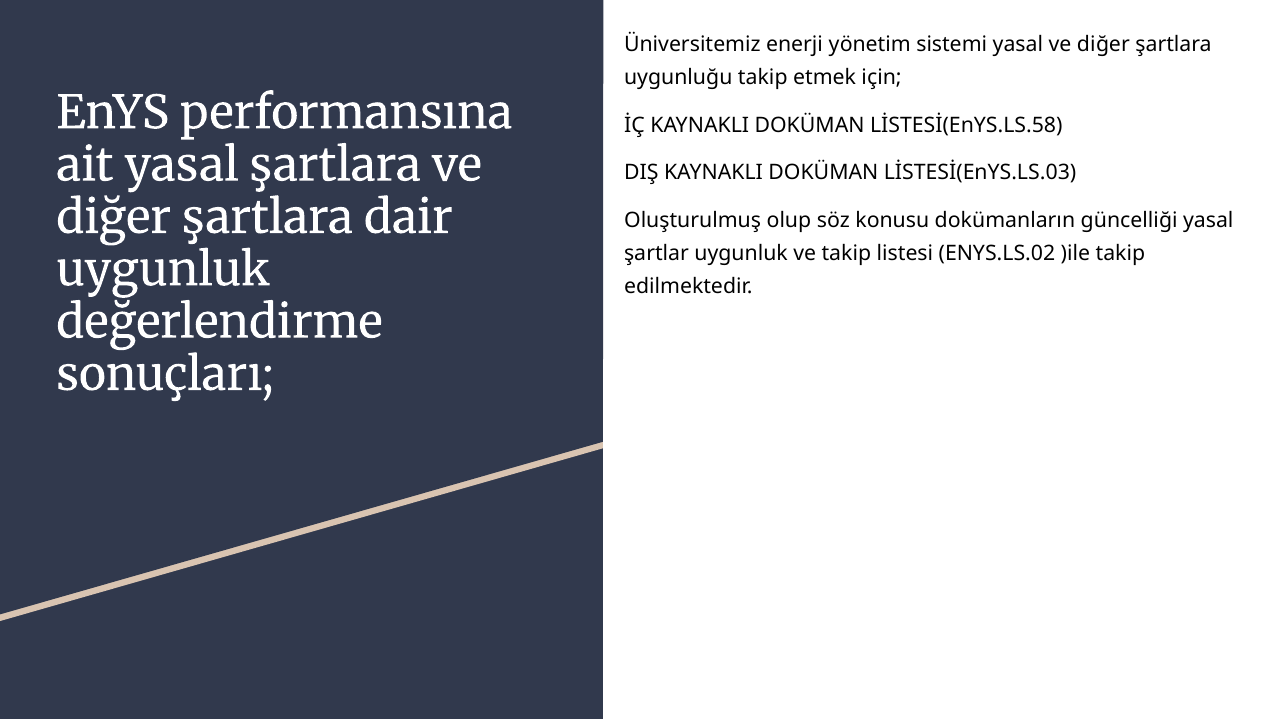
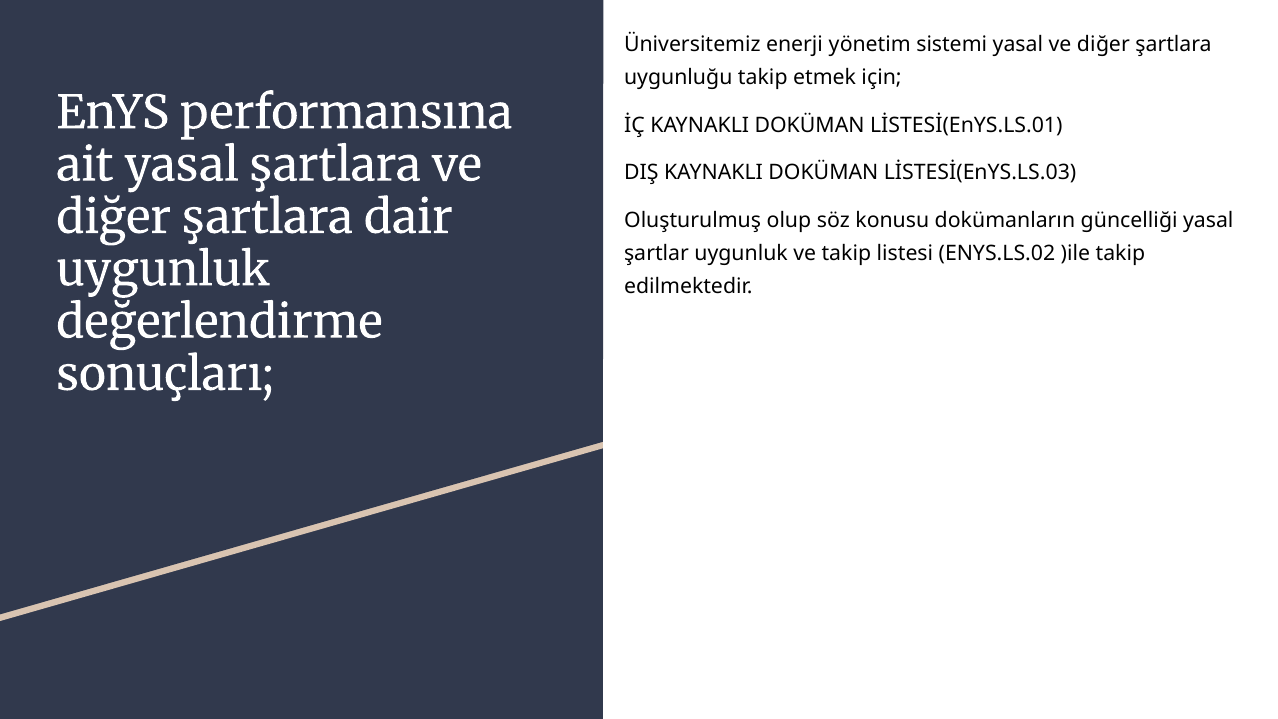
LİSTESİ(EnYS.LS.58: LİSTESİ(EnYS.LS.58 -> LİSTESİ(EnYS.LS.01 (966, 125)
